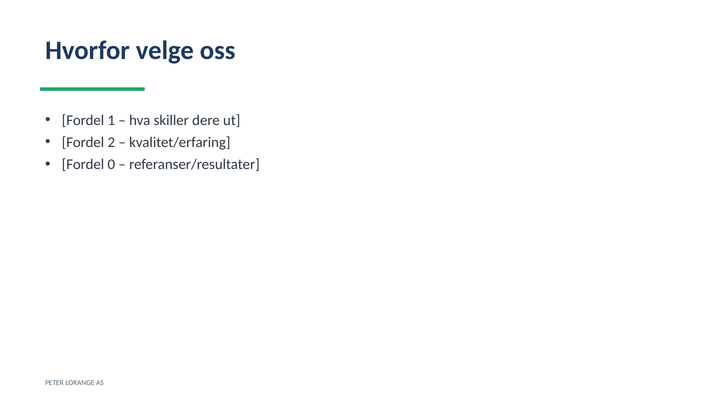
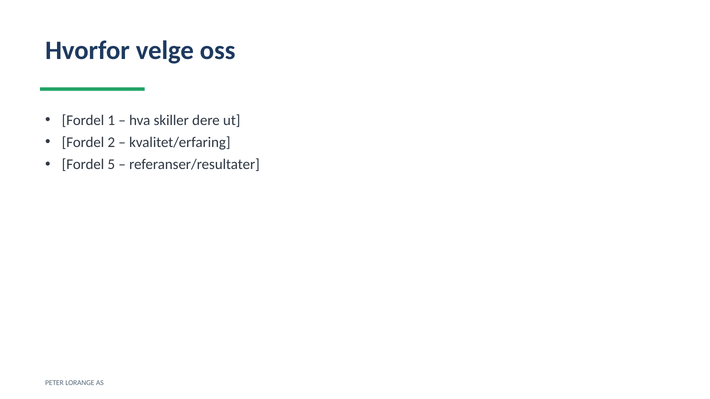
0: 0 -> 5 (111, 165)
